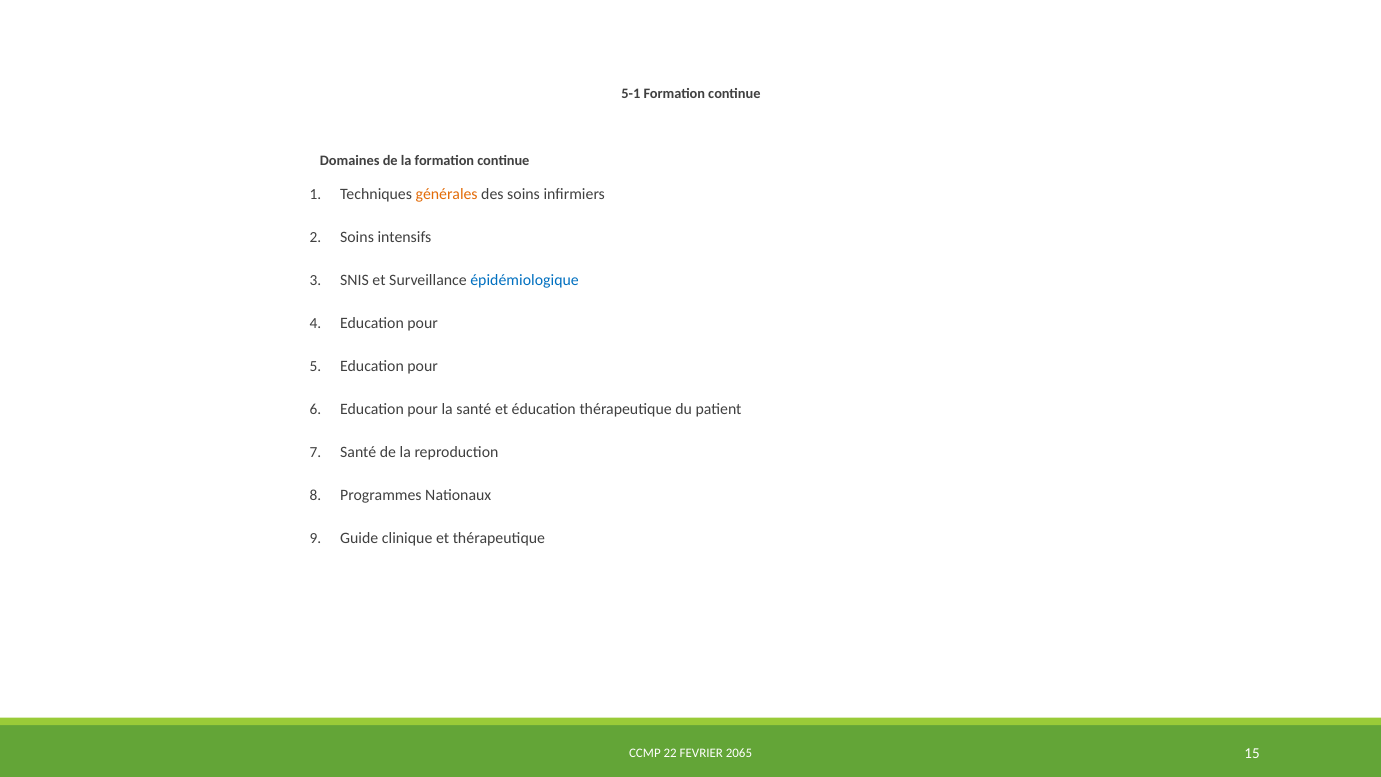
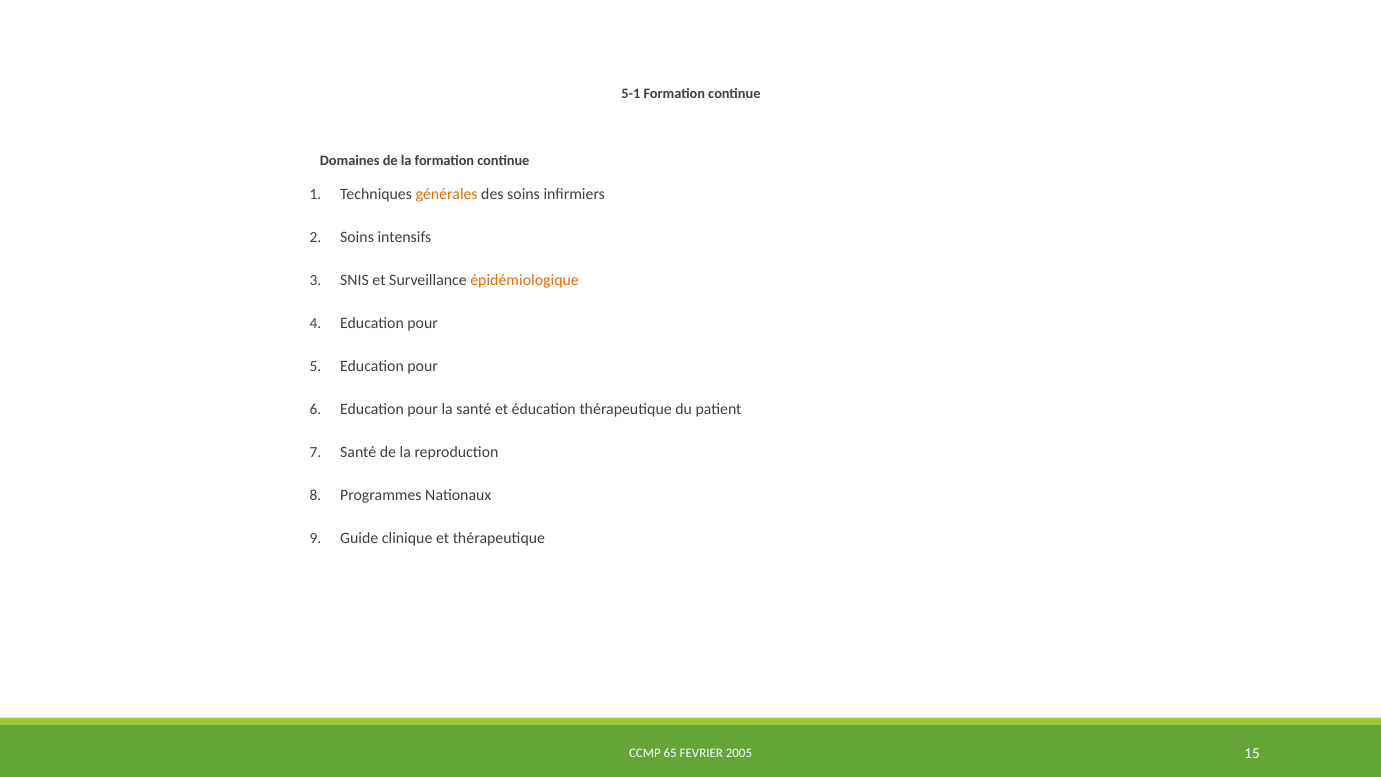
épidémiologique colour: blue -> orange (525, 280)
22: 22 -> 65 (670, 753)
2065: 2065 -> 2005 (739, 753)
